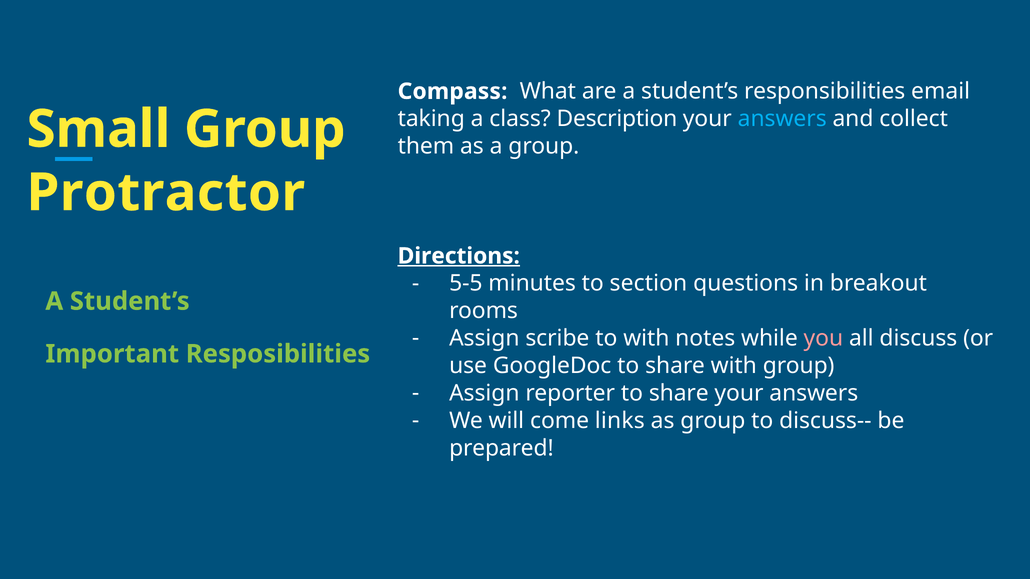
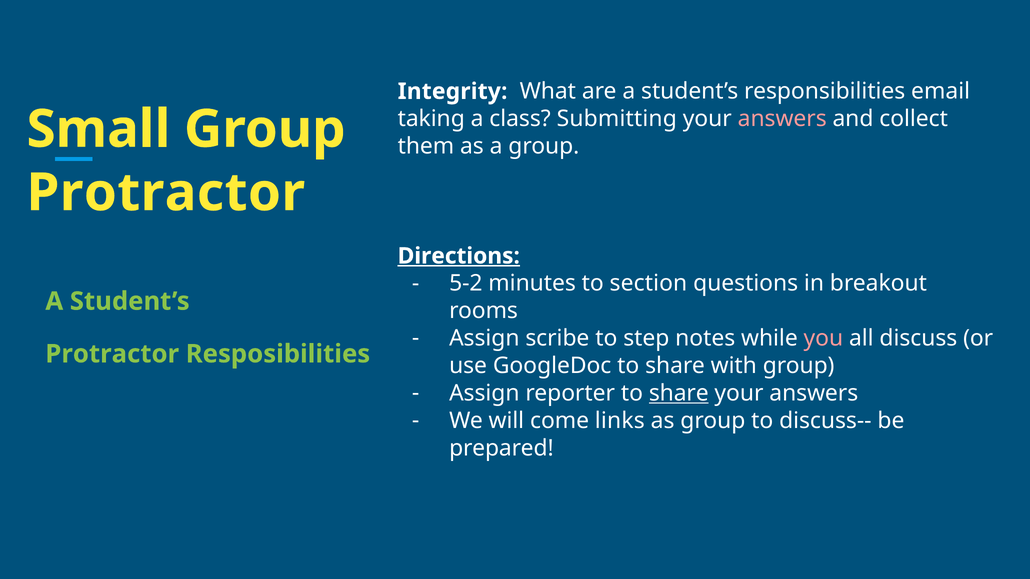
Compass: Compass -> Integrity (453, 91)
Description: Description -> Submitting (617, 119)
answers colour: light blue -> pink (782, 119)
5-5: 5-5 -> 5-2 (466, 284)
to with: with -> step (646, 339)
Important: Important -> Protractor (112, 354)
share underline: none -> present (679, 393)
